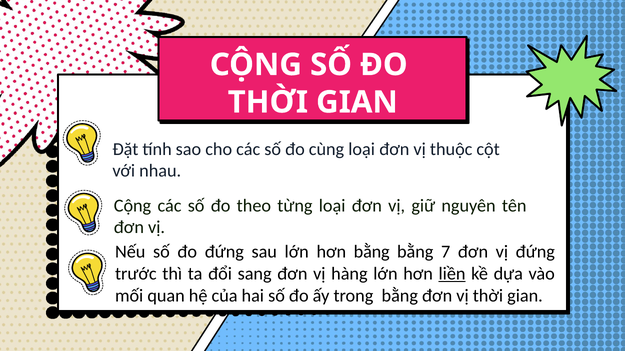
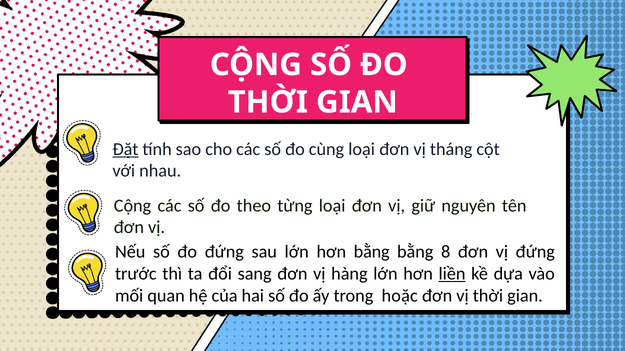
Đặt underline: none -> present (125, 149)
thuộc: thuộc -> tháng (451, 149)
7: 7 -> 8 (446, 252)
trong bằng: bằng -> hoặc (400, 296)
